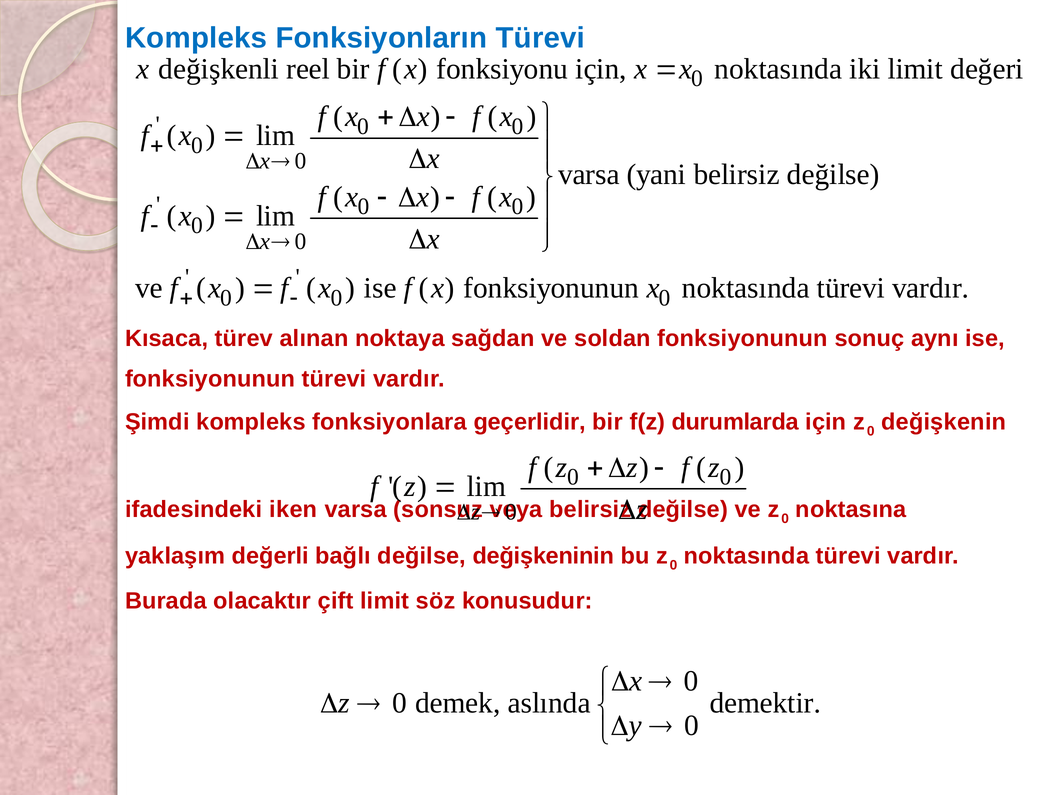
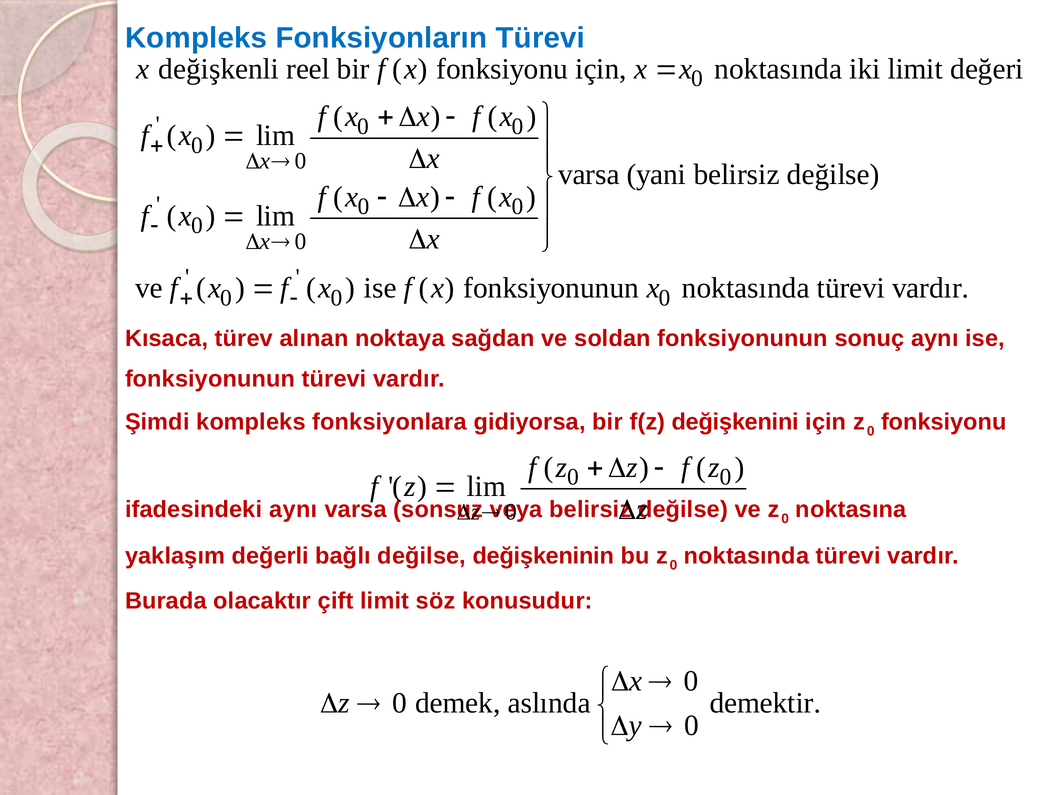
geçerlidir: geçerlidir -> gidiyorsa (530, 422)
durumlarda: durumlarda -> değişkenini (735, 422)
değişkenin: değişkenin -> fonksiyonu (944, 422)
ifadesindeki iken: iken -> aynı (293, 509)
